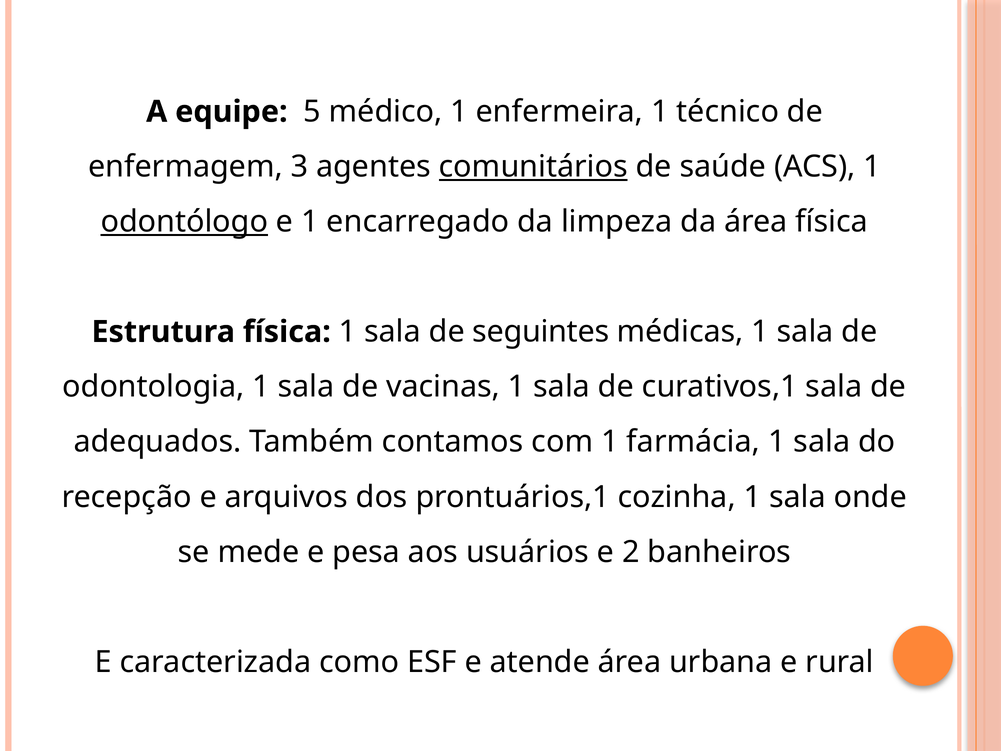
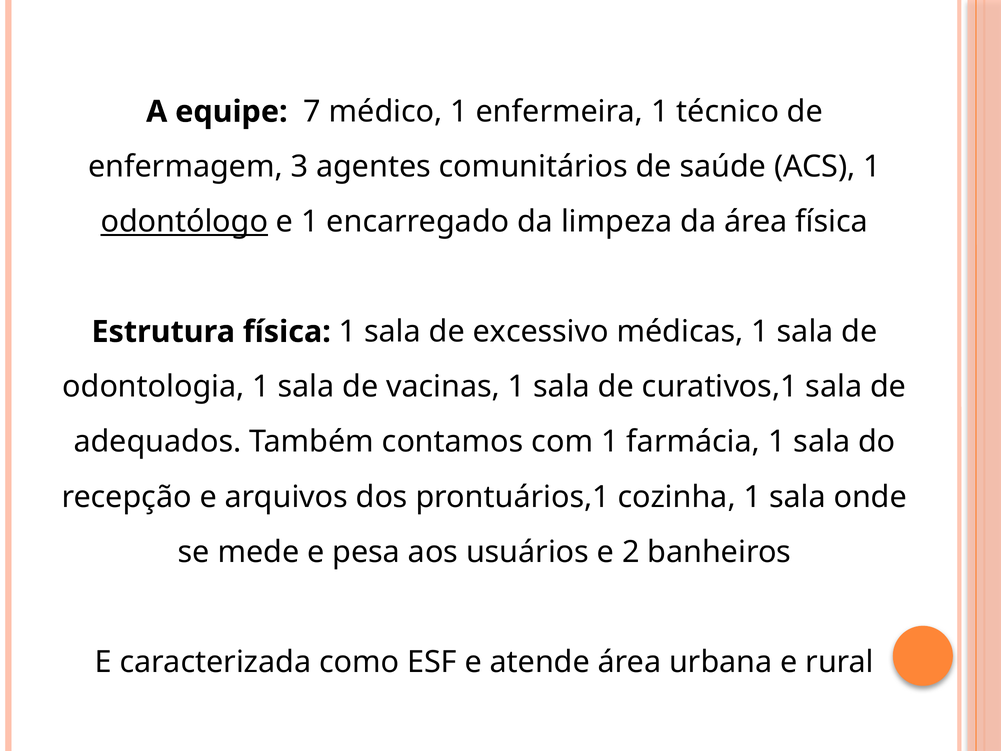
5: 5 -> 7 (312, 112)
comunitários underline: present -> none (533, 167)
seguintes: seguintes -> excessivo (541, 332)
